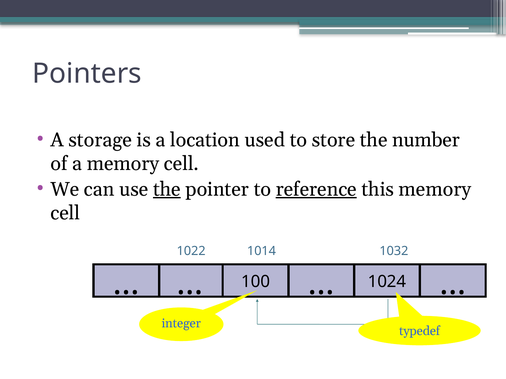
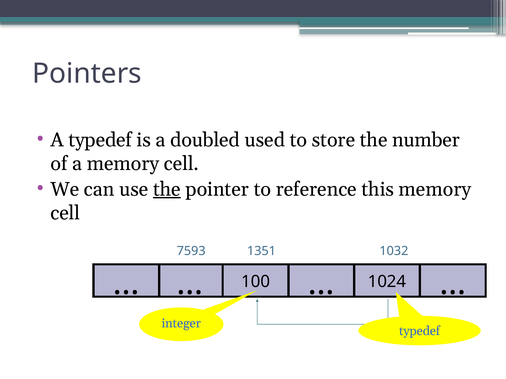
A storage: storage -> typedef (100, 140)
location: location -> doubled (205, 140)
reference underline: present -> none (316, 190)
1022: 1022 -> 7593 (191, 251)
1014: 1014 -> 1351 (261, 251)
